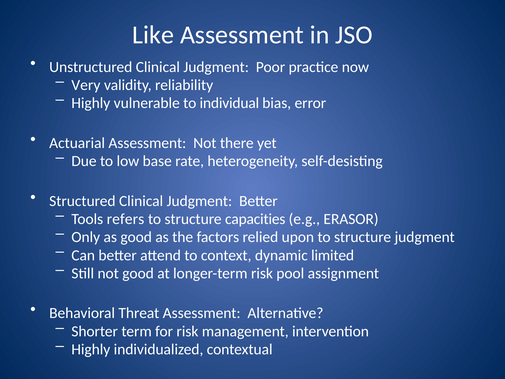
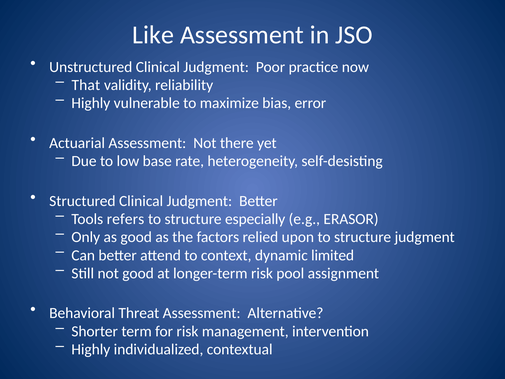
Very: Very -> That (86, 85)
individual: individual -> maximize (229, 103)
capacities: capacities -> especially (255, 219)
